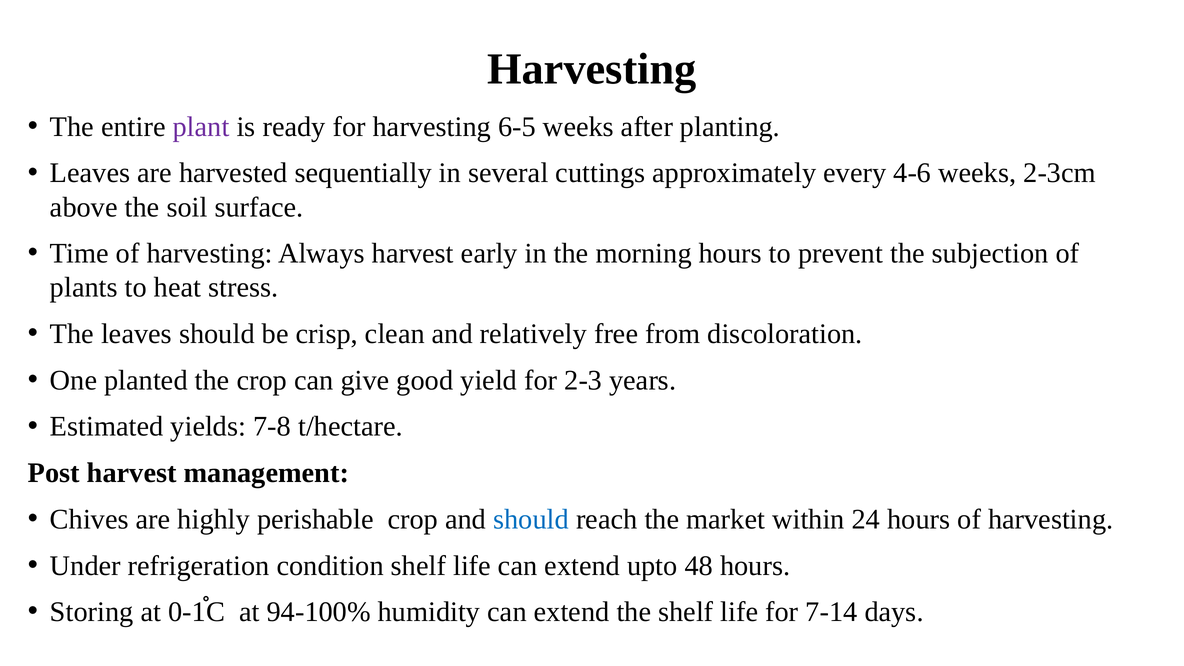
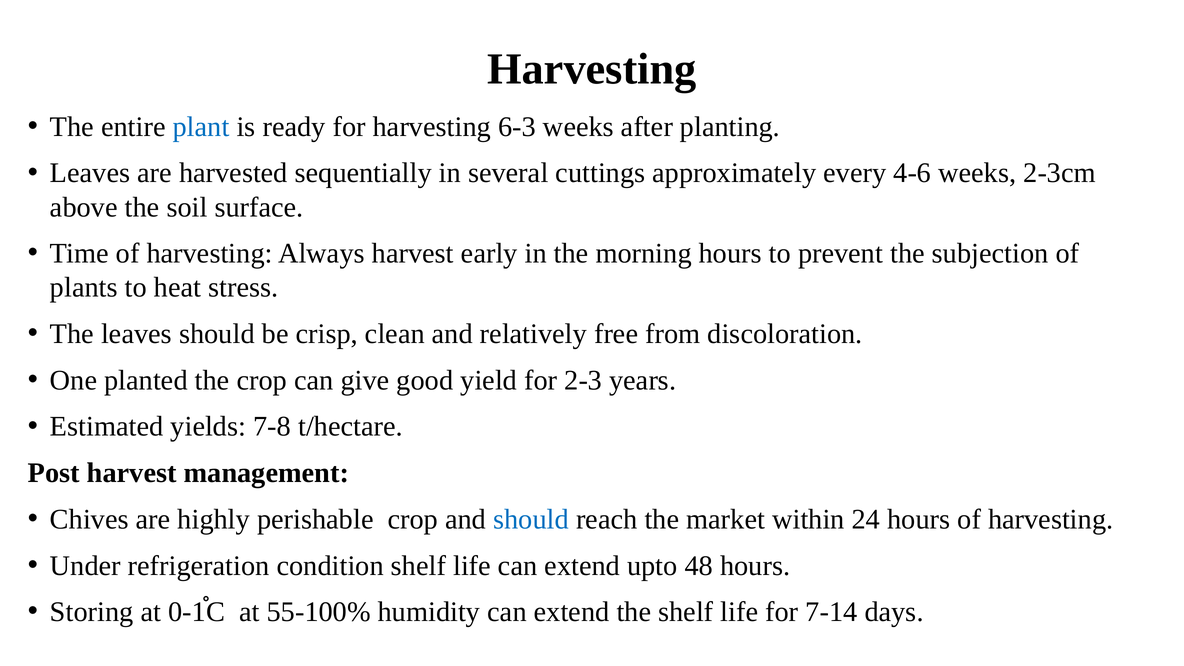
plant colour: purple -> blue (201, 127)
6-5: 6-5 -> 6-3 (517, 127)
94-100%: 94-100% -> 55-100% (319, 612)
